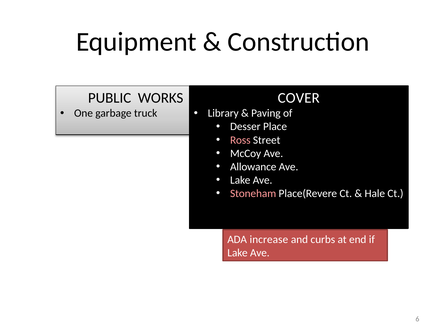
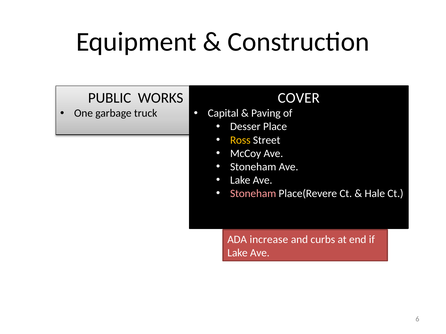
Library: Library -> Capital (223, 113)
Ross colour: pink -> yellow (240, 140)
Allowance: Allowance -> Stoneham (253, 167)
